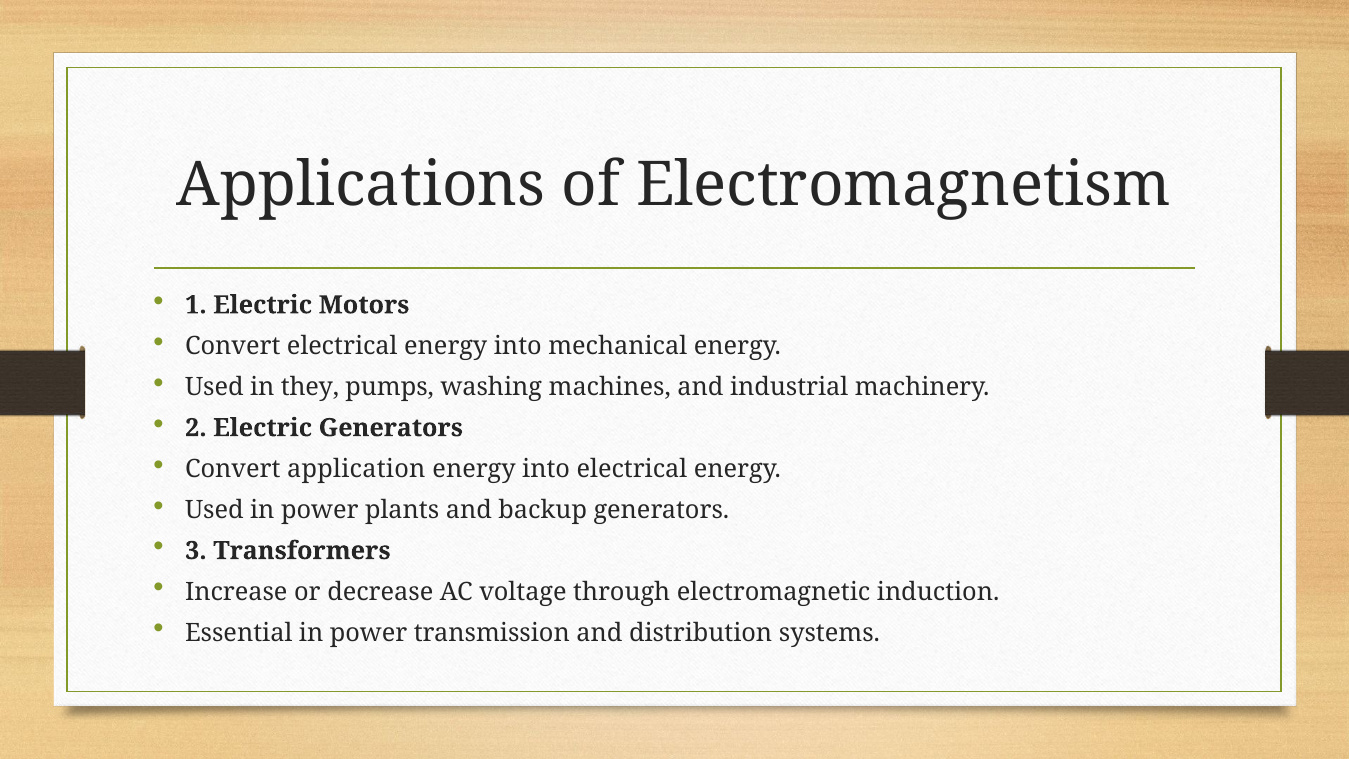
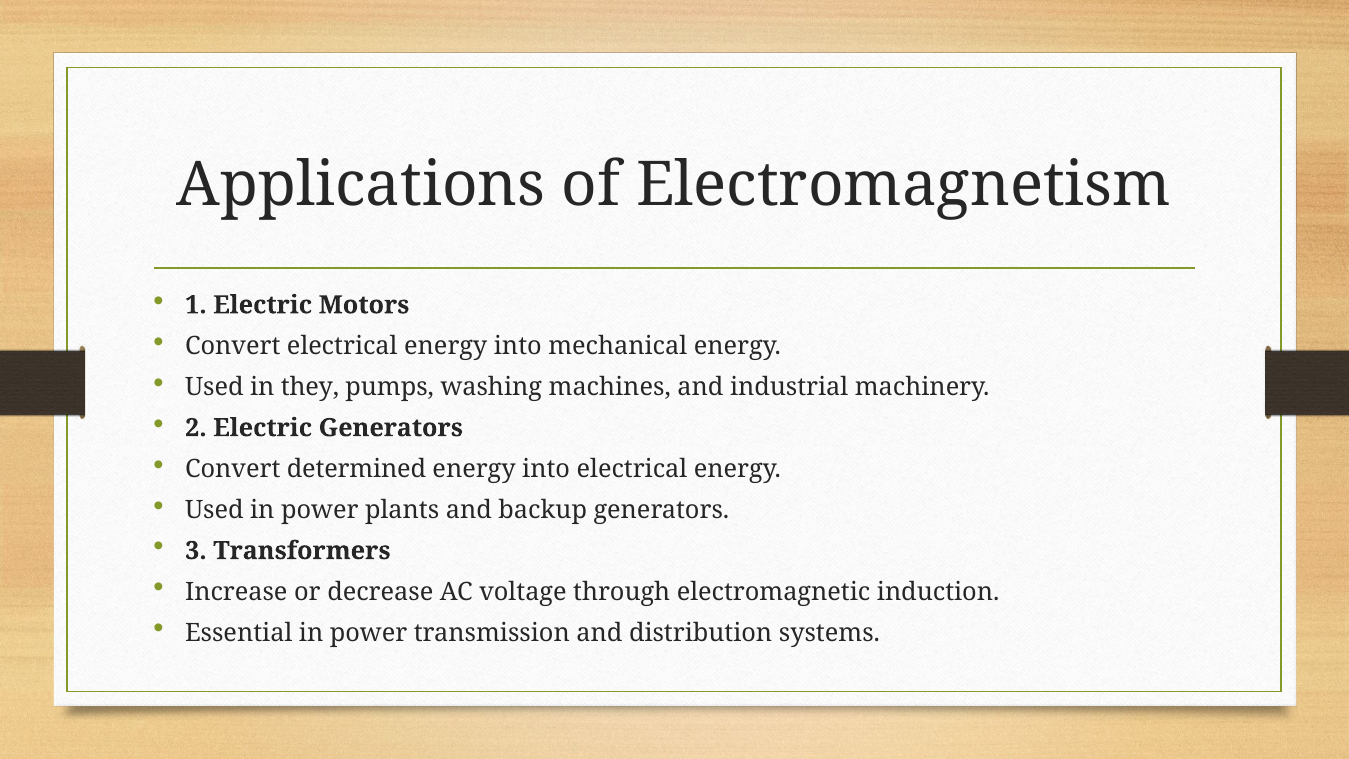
application: application -> determined (356, 469)
